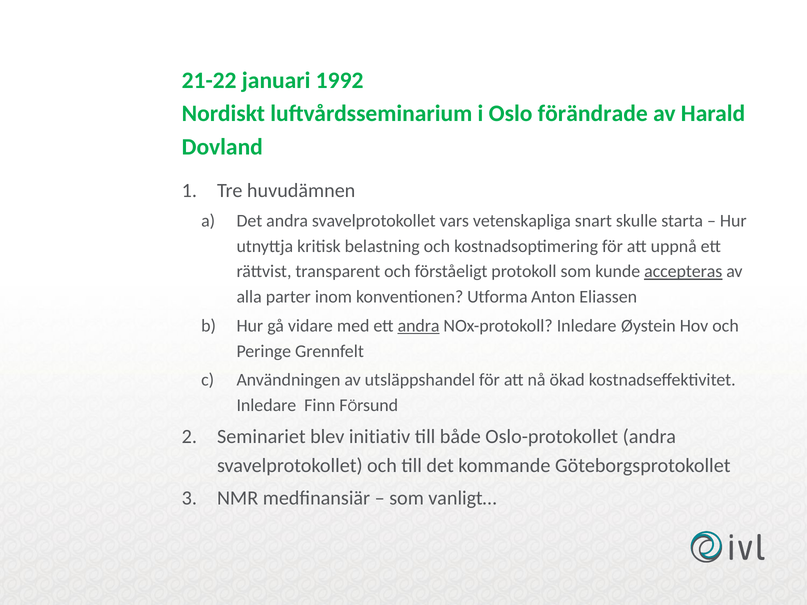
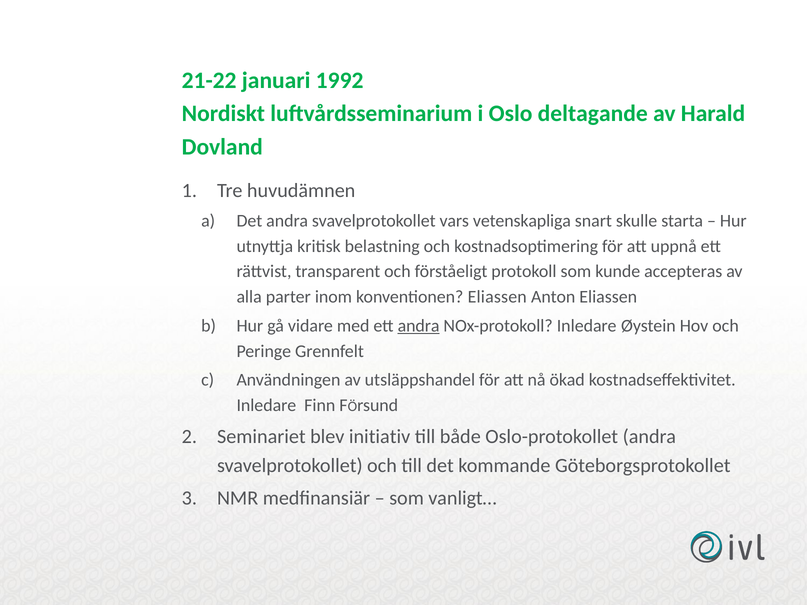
förändrade: förändrade -> deltagande (593, 114)
accepteras underline: present -> none (683, 272)
konventionen Utforma: Utforma -> Eliassen (497, 297)
